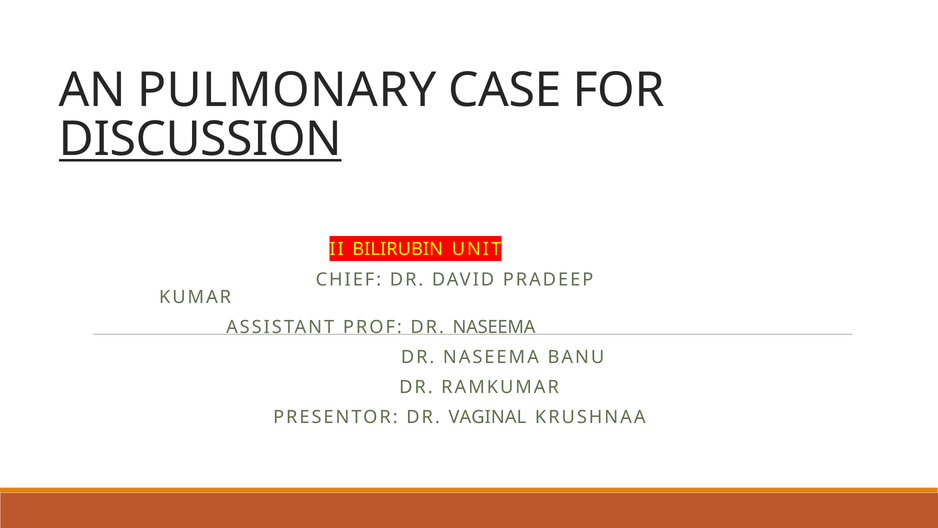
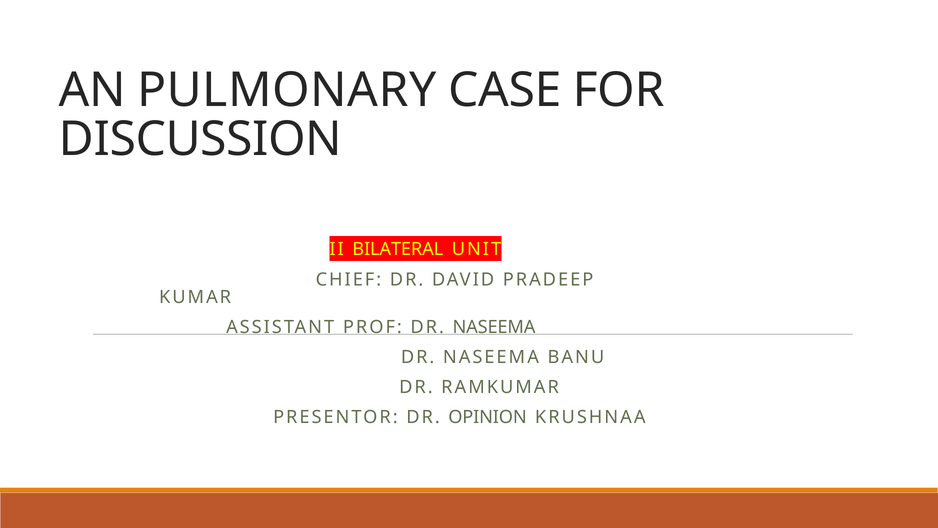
DISCUSSION underline: present -> none (200, 139)
BILIRUBIN: BILIRUBIN -> BILATERAL (398, 249)
VAGINAL: VAGINAL -> OPINION (488, 417)
